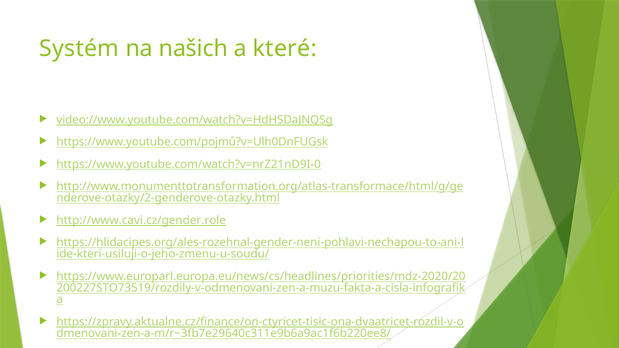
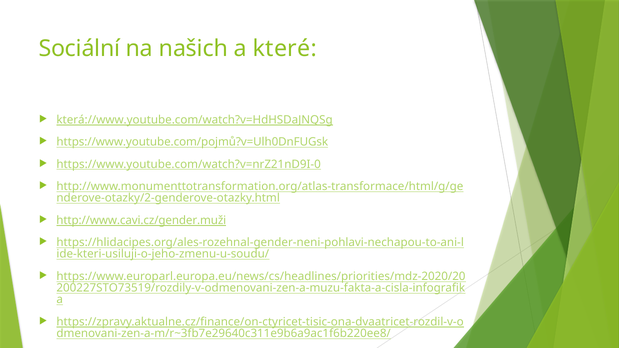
Systém: Systém -> Sociální (79, 49)
video://www.youtube.com/watch?v=HdHSDaJNQSg: video://www.youtube.com/watch?v=HdHSDaJNQSg -> která://www.youtube.com/watch?v=HdHSDaJNQSg (195, 120)
http://www.cavi.cz/gender.role: http://www.cavi.cz/gender.role -> http://www.cavi.cz/gender.muži (141, 220)
